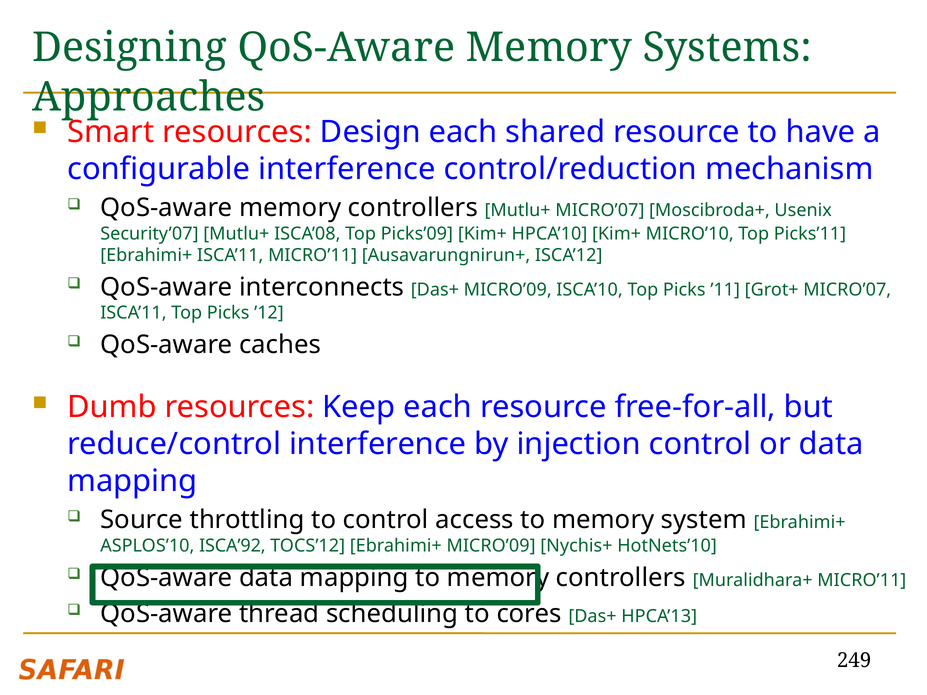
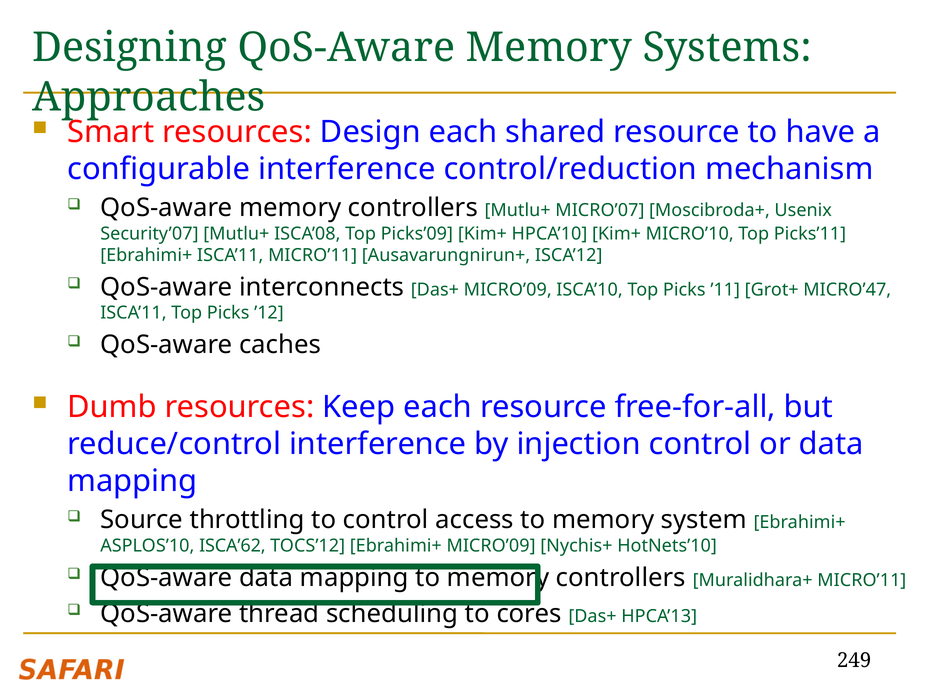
Grot+ MICRO’07: MICRO’07 -> MICRO’47 (847, 290)
ISCA’92: ISCA’92 -> ISCA’62 (232, 546)
